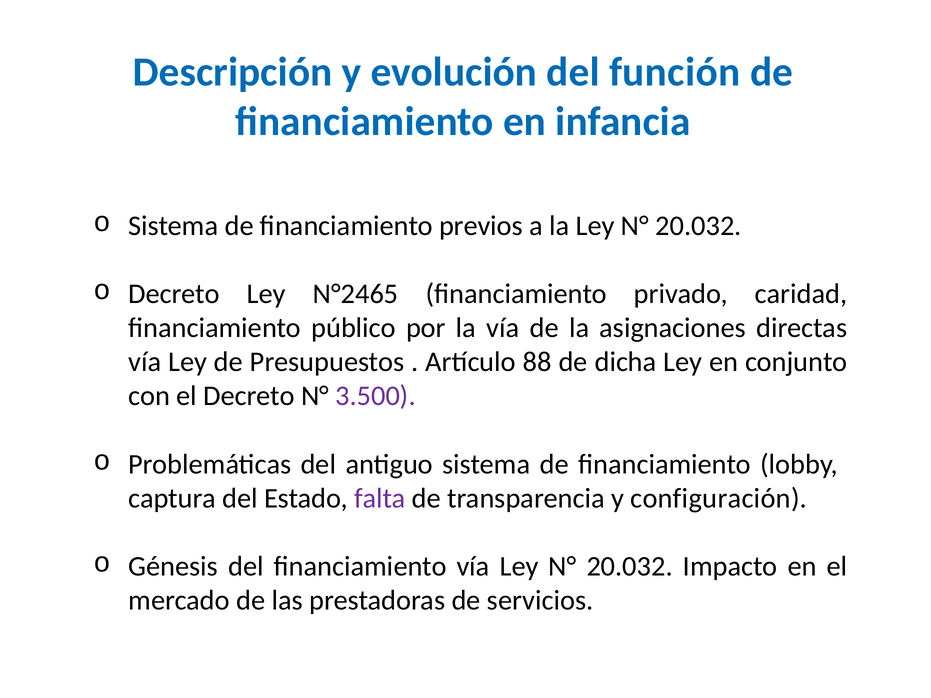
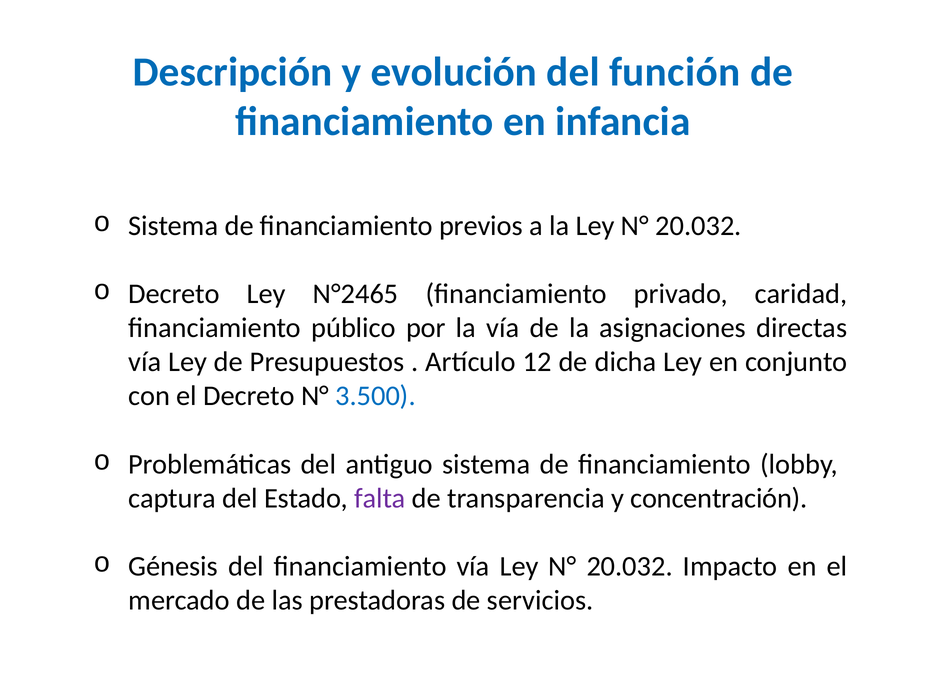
88: 88 -> 12 (537, 362)
3.500 colour: purple -> blue (376, 396)
configuración: configuración -> concentración (719, 498)
